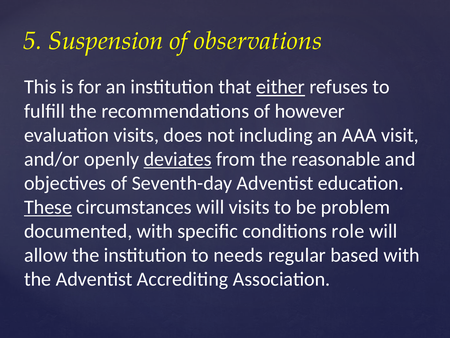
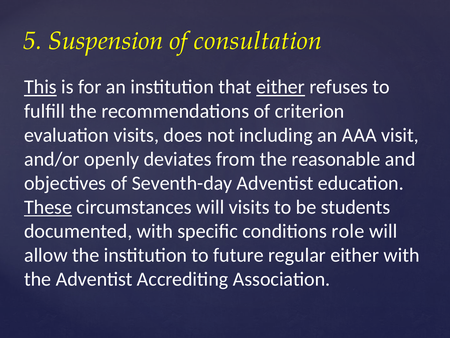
observations: observations -> consultation (258, 41)
This underline: none -> present (40, 87)
however: however -> criterion (310, 111)
deviates underline: present -> none (178, 159)
problem: problem -> students (356, 207)
needs: needs -> future (238, 255)
regular based: based -> either (355, 255)
